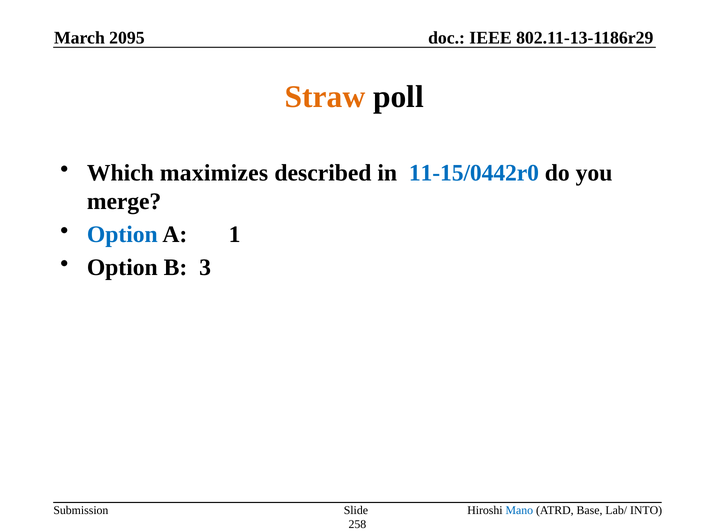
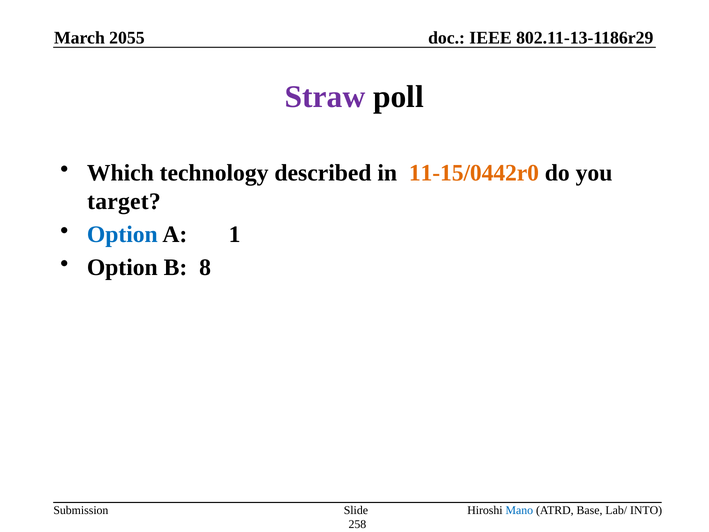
2095: 2095 -> 2055 (127, 38)
Straw colour: orange -> purple (325, 97)
maximizes: maximizes -> technology (214, 173)
11-15/0442r0 colour: blue -> orange (474, 173)
merge: merge -> target (124, 201)
3: 3 -> 8 (205, 268)
